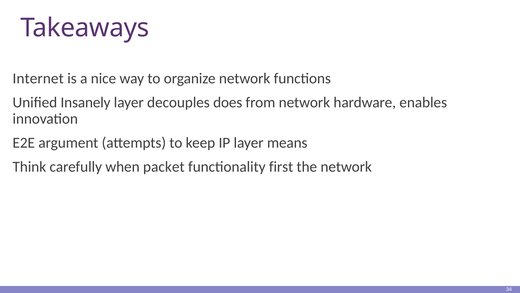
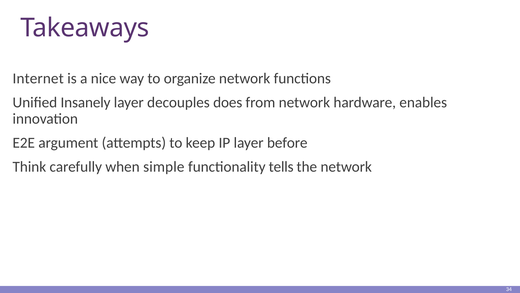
means: means -> before (287, 143)
packet: packet -> simple (164, 167)
first: first -> tells (281, 167)
